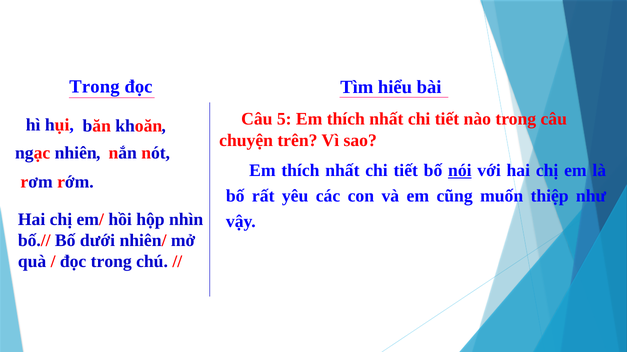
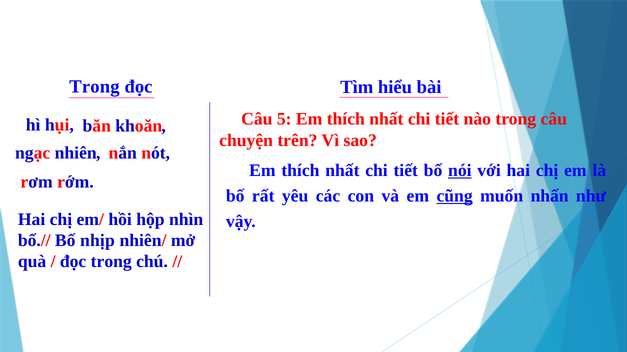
cũng underline: none -> present (455, 196)
thiệp: thiệp -> nhấn (550, 196)
dưới: dưới -> nhịp (97, 241)
